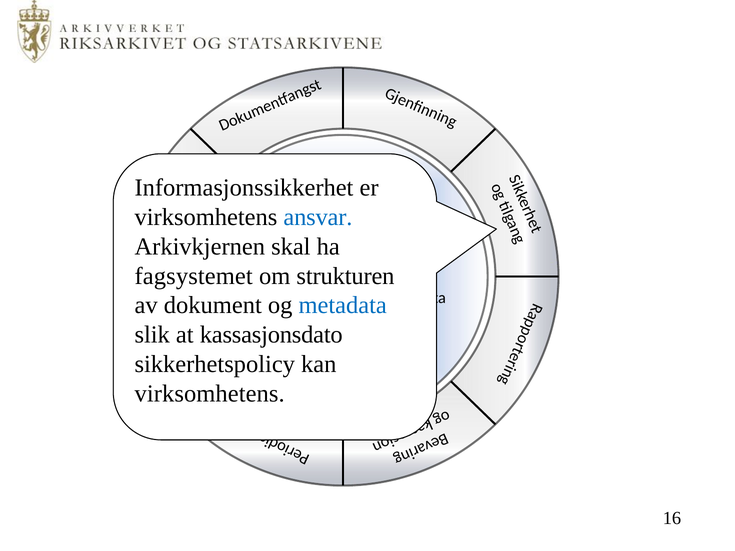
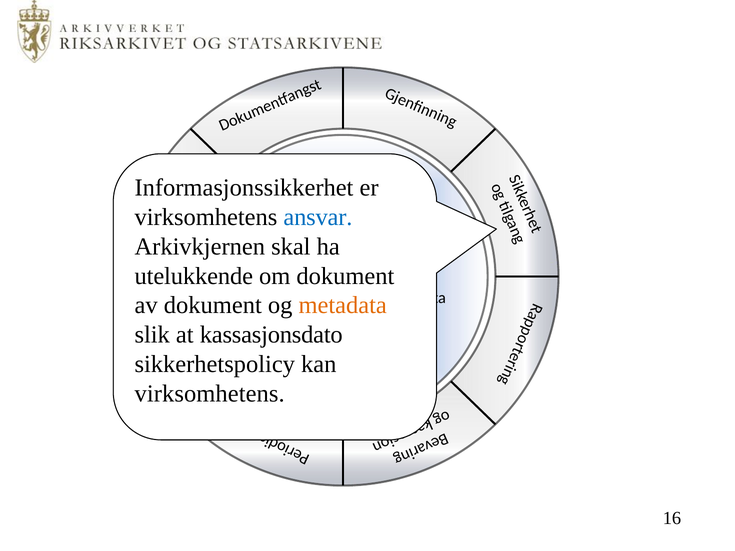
fagsystemet: fagsystemet -> utelukkende (194, 276)
om strukturen: strukturen -> dokument (345, 276)
metadata colour: blue -> orange (343, 306)
